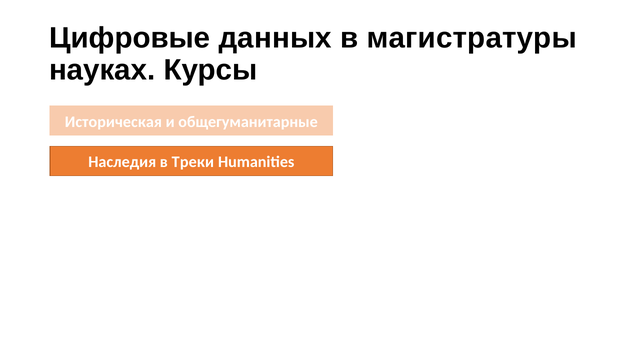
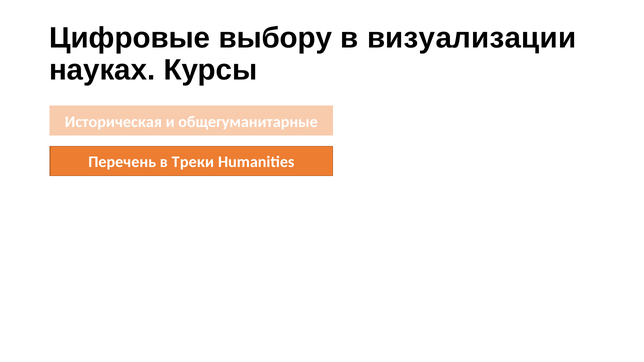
данных: данных -> выбору (275, 38)
магистратуры: магистратуры -> визуализации (472, 38)
Наследия: Наследия -> Перечень (122, 162)
